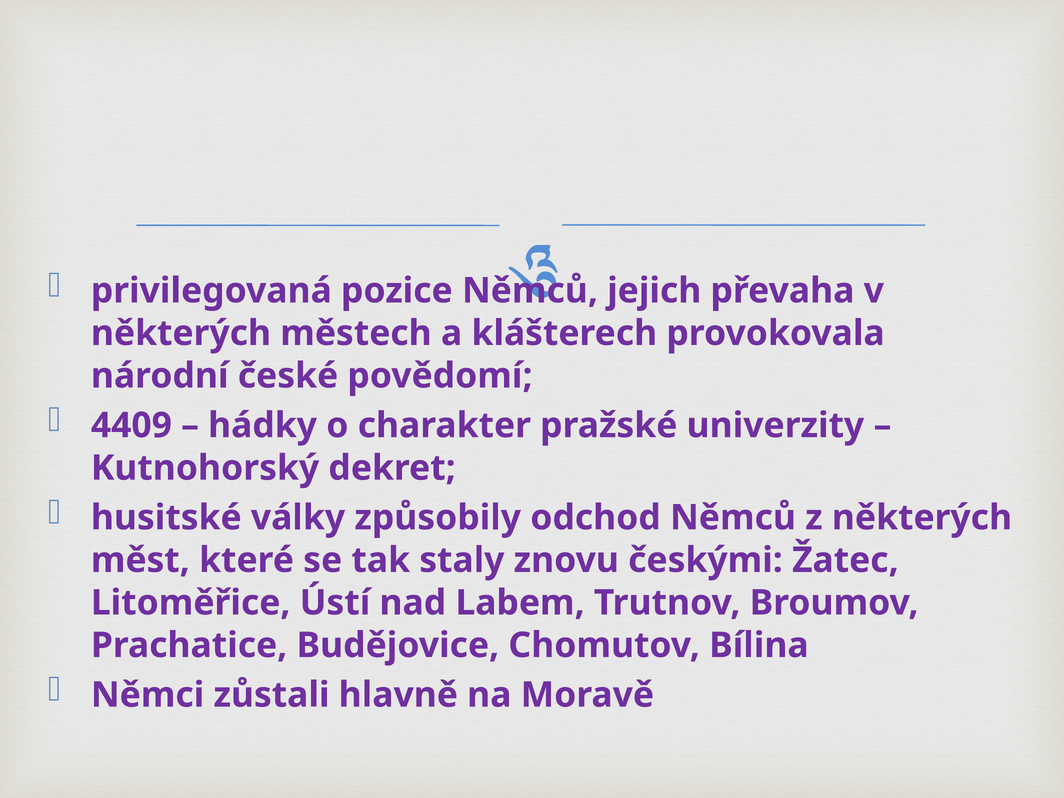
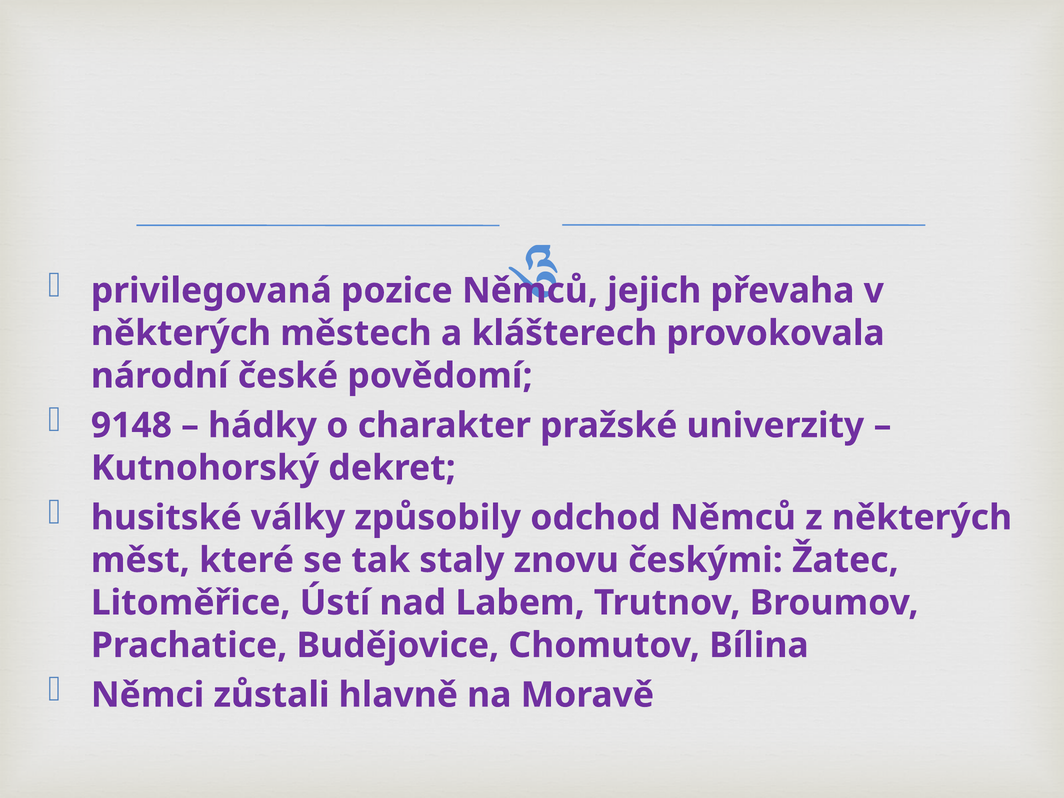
4409: 4409 -> 9148 (131, 425)
